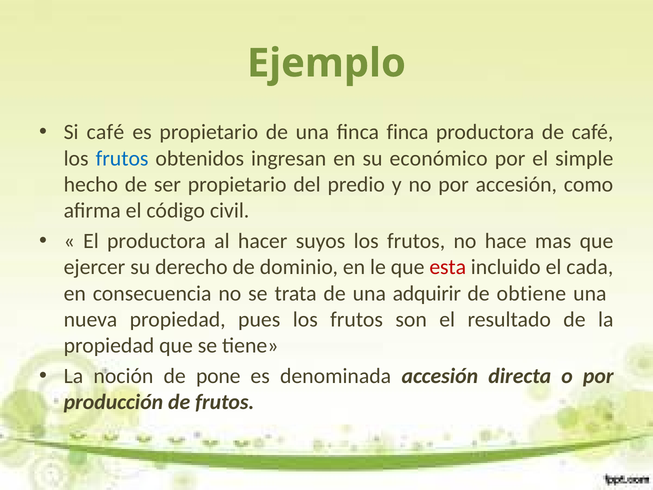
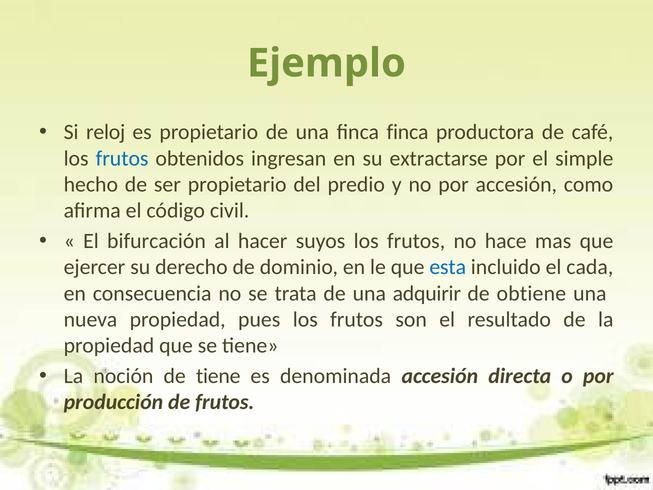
Si café: café -> reloj (106, 132)
económico: económico -> extractarse (439, 158)
El productora: productora -> bifurcación (156, 241)
esta colour: red -> blue (448, 267)
de pone: pone -> tiene (218, 376)
